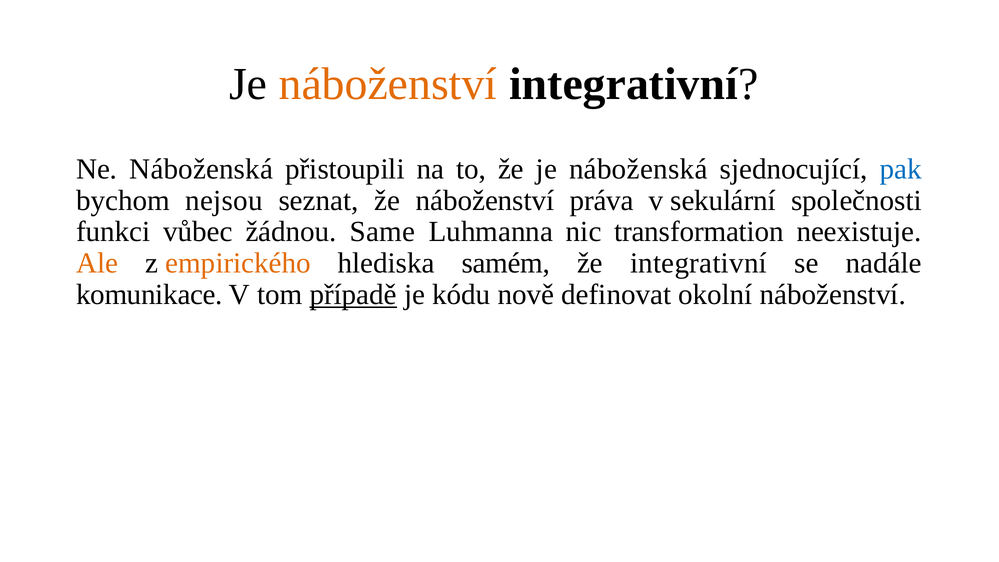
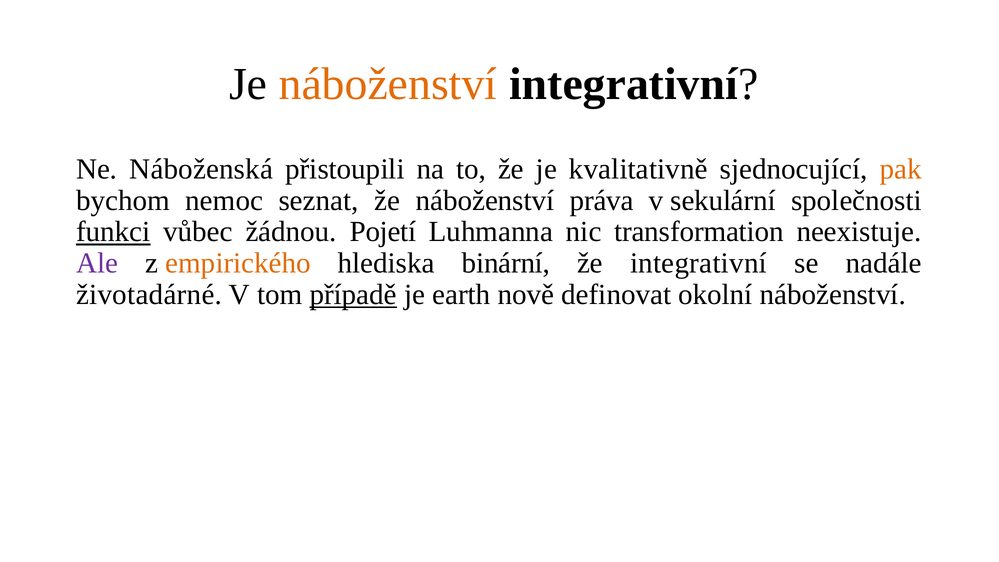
je náboženská: náboženská -> kvalitativně (638, 169)
pak colour: blue -> orange (901, 169)
nejsou: nejsou -> nemoc (224, 200)
funkci underline: none -> present (113, 232)
Same: Same -> Pojetí (383, 232)
Ale colour: orange -> purple (97, 263)
samém: samém -> binární (506, 263)
komunikace: komunikace -> životadárné (149, 295)
kódu: kódu -> earth (461, 295)
